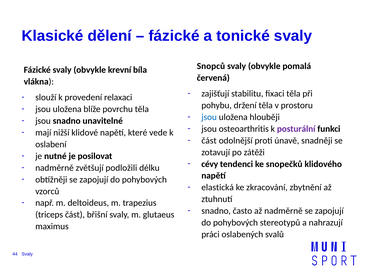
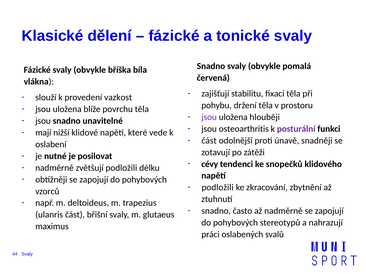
Snopců: Snopců -> Snadno (211, 66)
krevní: krevní -> bříška (120, 70)
relaxaci: relaxaci -> vazkost (118, 98)
jsou colour: blue -> purple (209, 117)
elastická: elastická -> podložili (218, 188)
triceps: triceps -> ulanris (49, 215)
